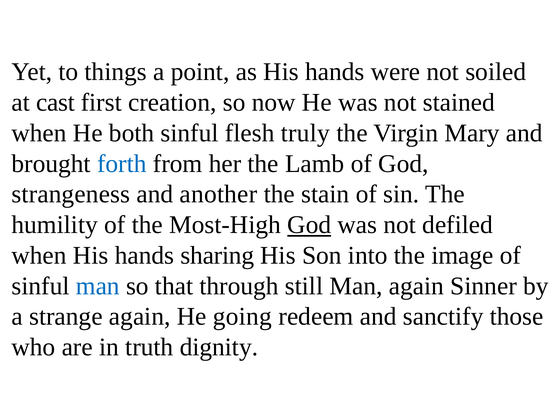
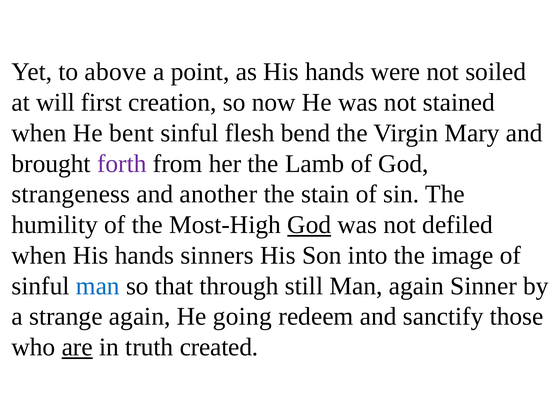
things: things -> above (116, 72)
cast: cast -> will (55, 102)
both: both -> bent (131, 133)
truly: truly -> bend (305, 133)
forth colour: blue -> purple (122, 164)
sharing: sharing -> sinners (217, 255)
are underline: none -> present (77, 347)
dignity: dignity -> created (219, 347)
